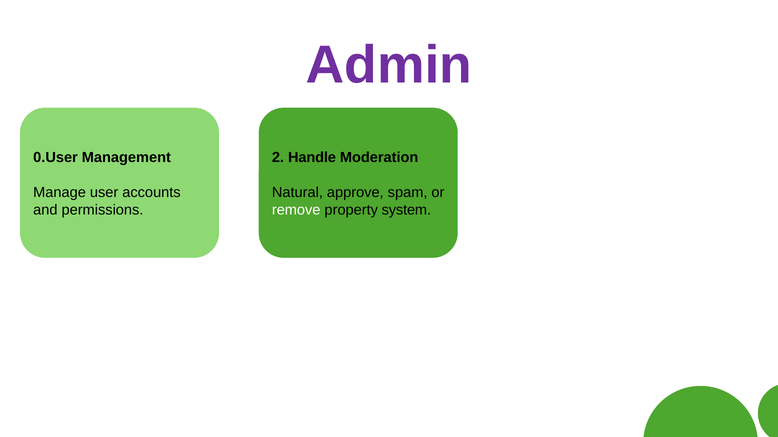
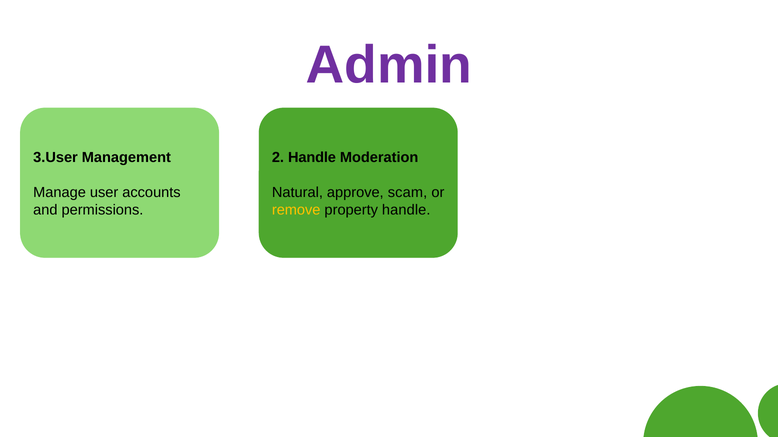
0.User: 0.User -> 3.User (56, 158)
spam: spam -> scam (408, 193)
remove colour: white -> yellow (296, 210)
property system: system -> handle (406, 210)
